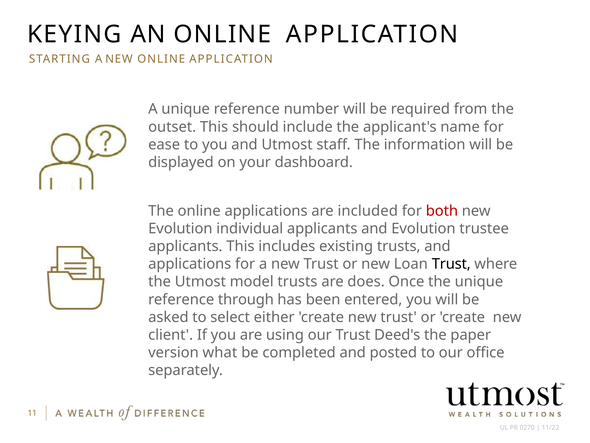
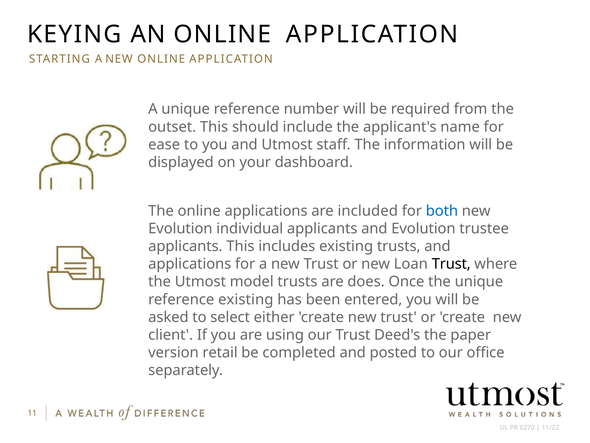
both colour: red -> blue (442, 211)
reference through: through -> existing (246, 299)
what: what -> retail (220, 352)
